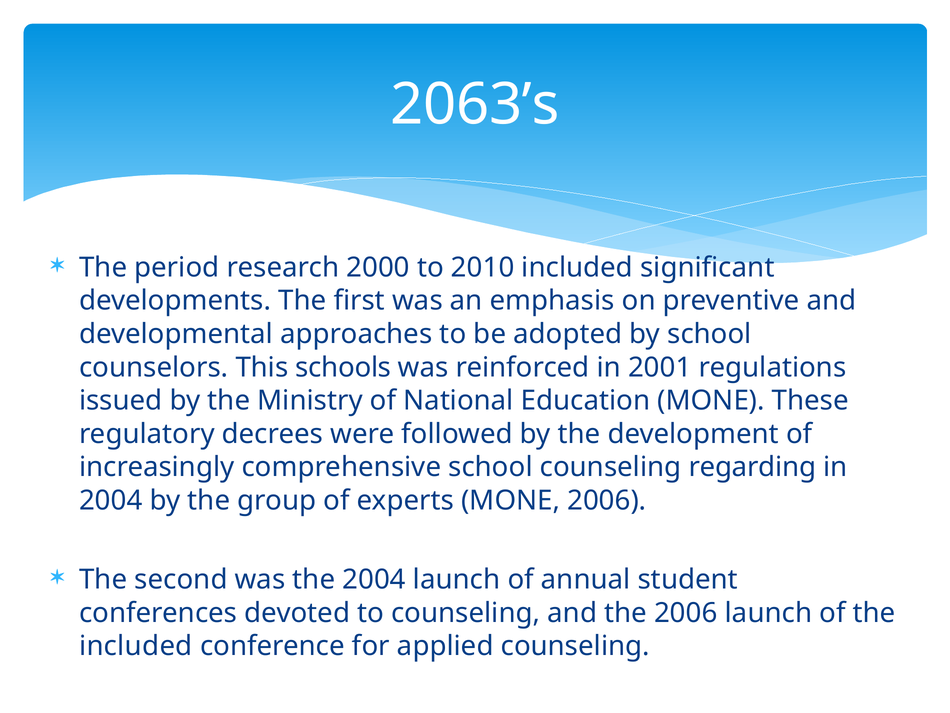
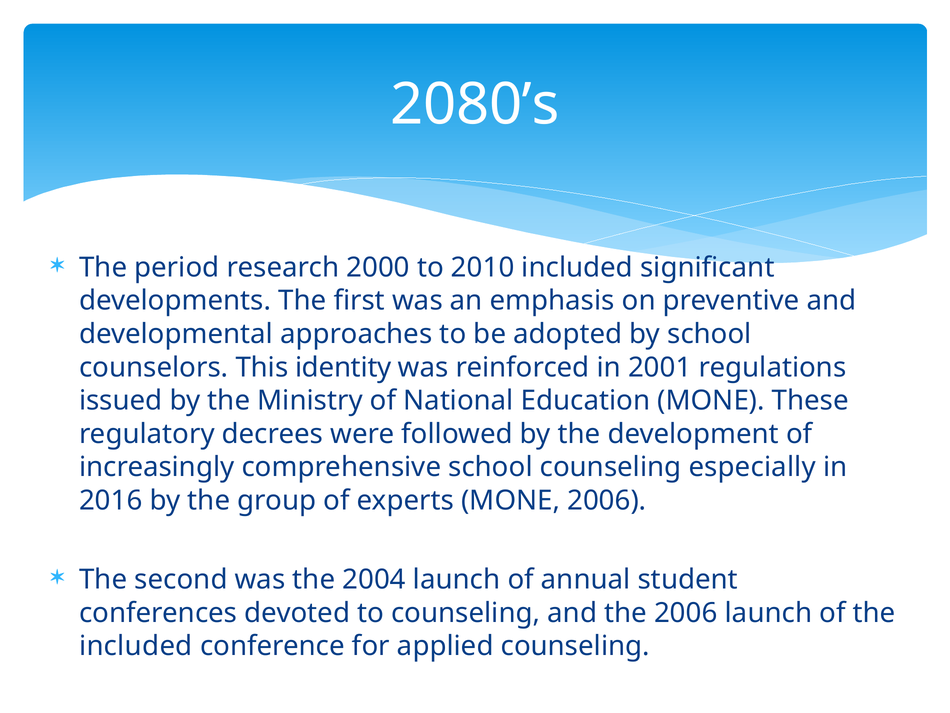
2063’s: 2063’s -> 2080’s (475, 104)
schools: schools -> identity (343, 367)
regarding: regarding -> especially (752, 467)
2004: 2004 -> 2016 (111, 500)
